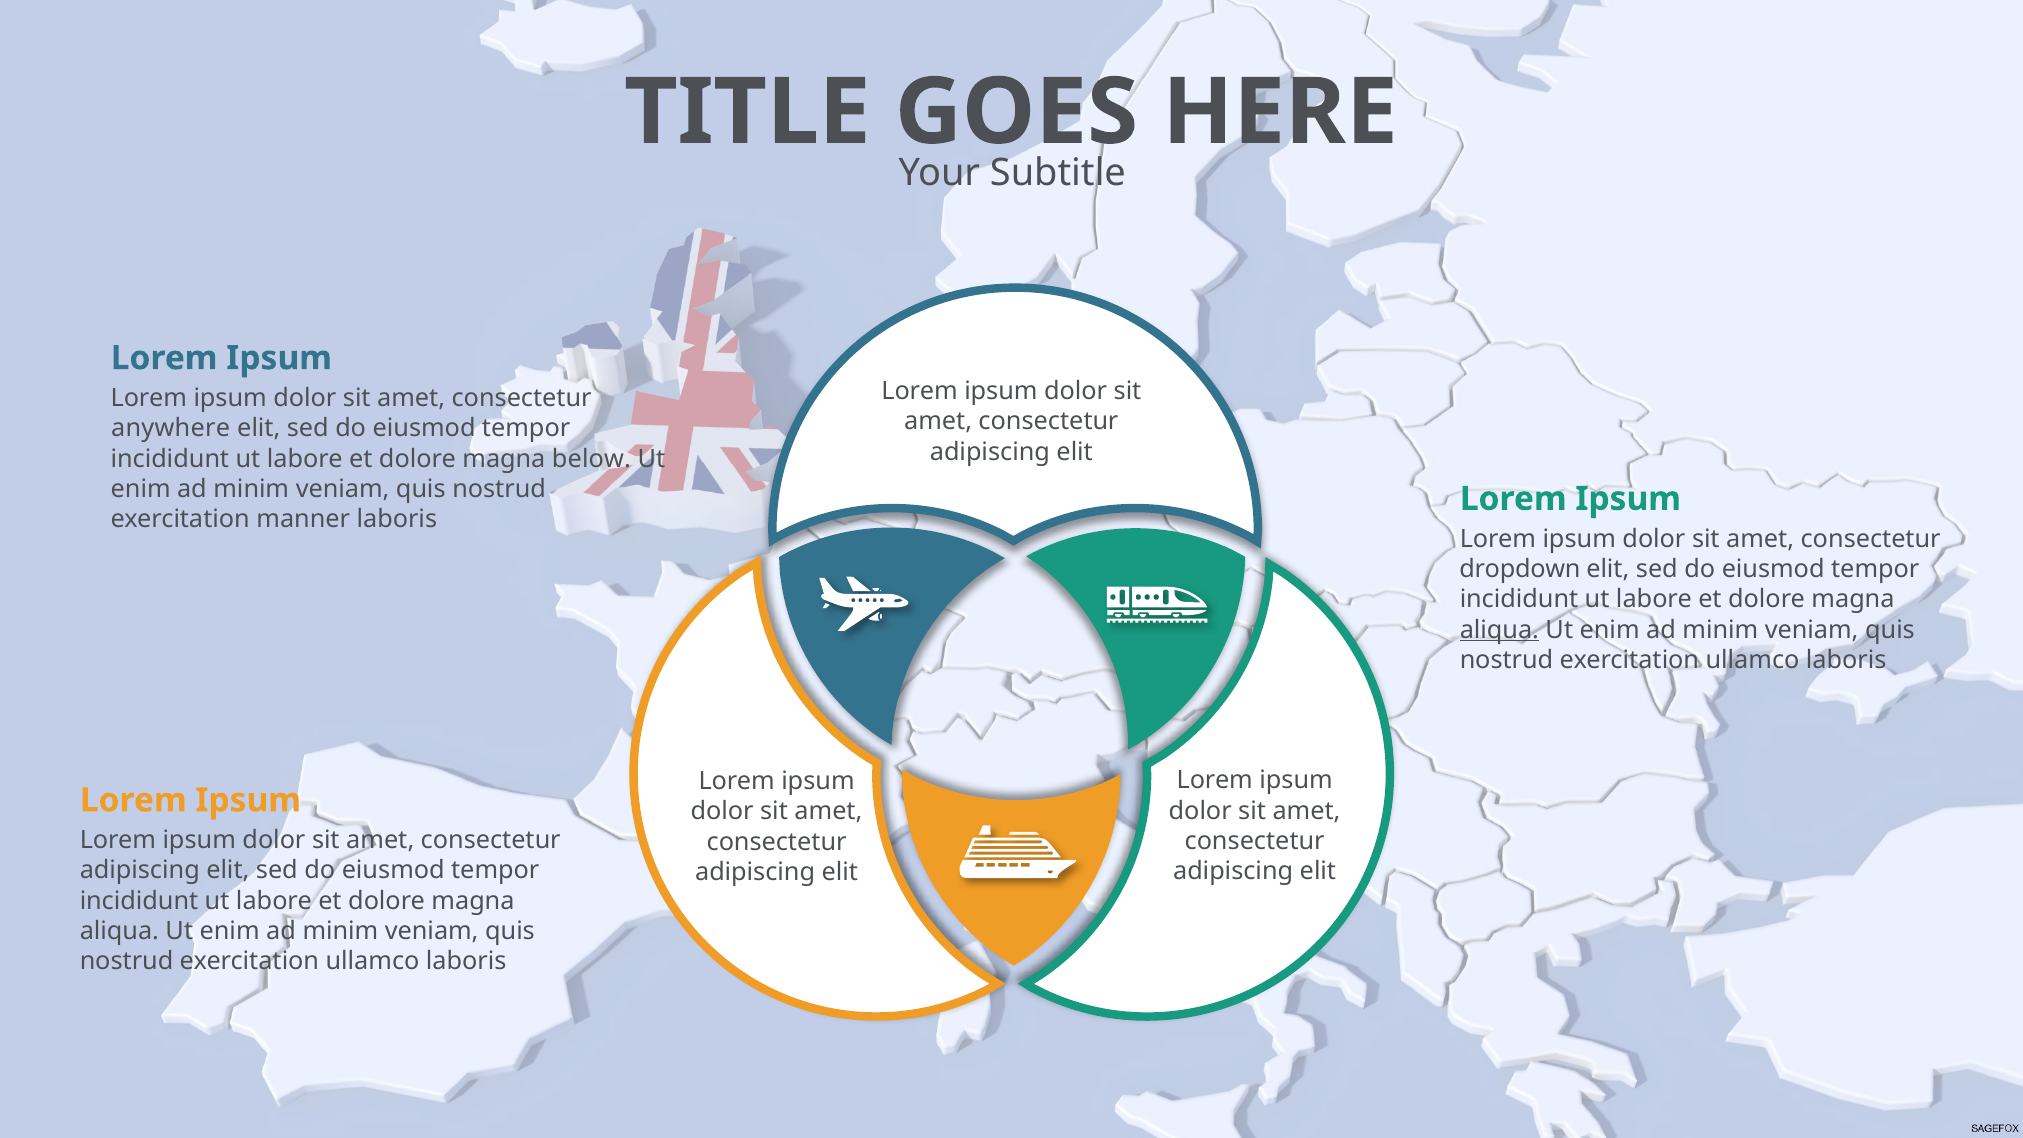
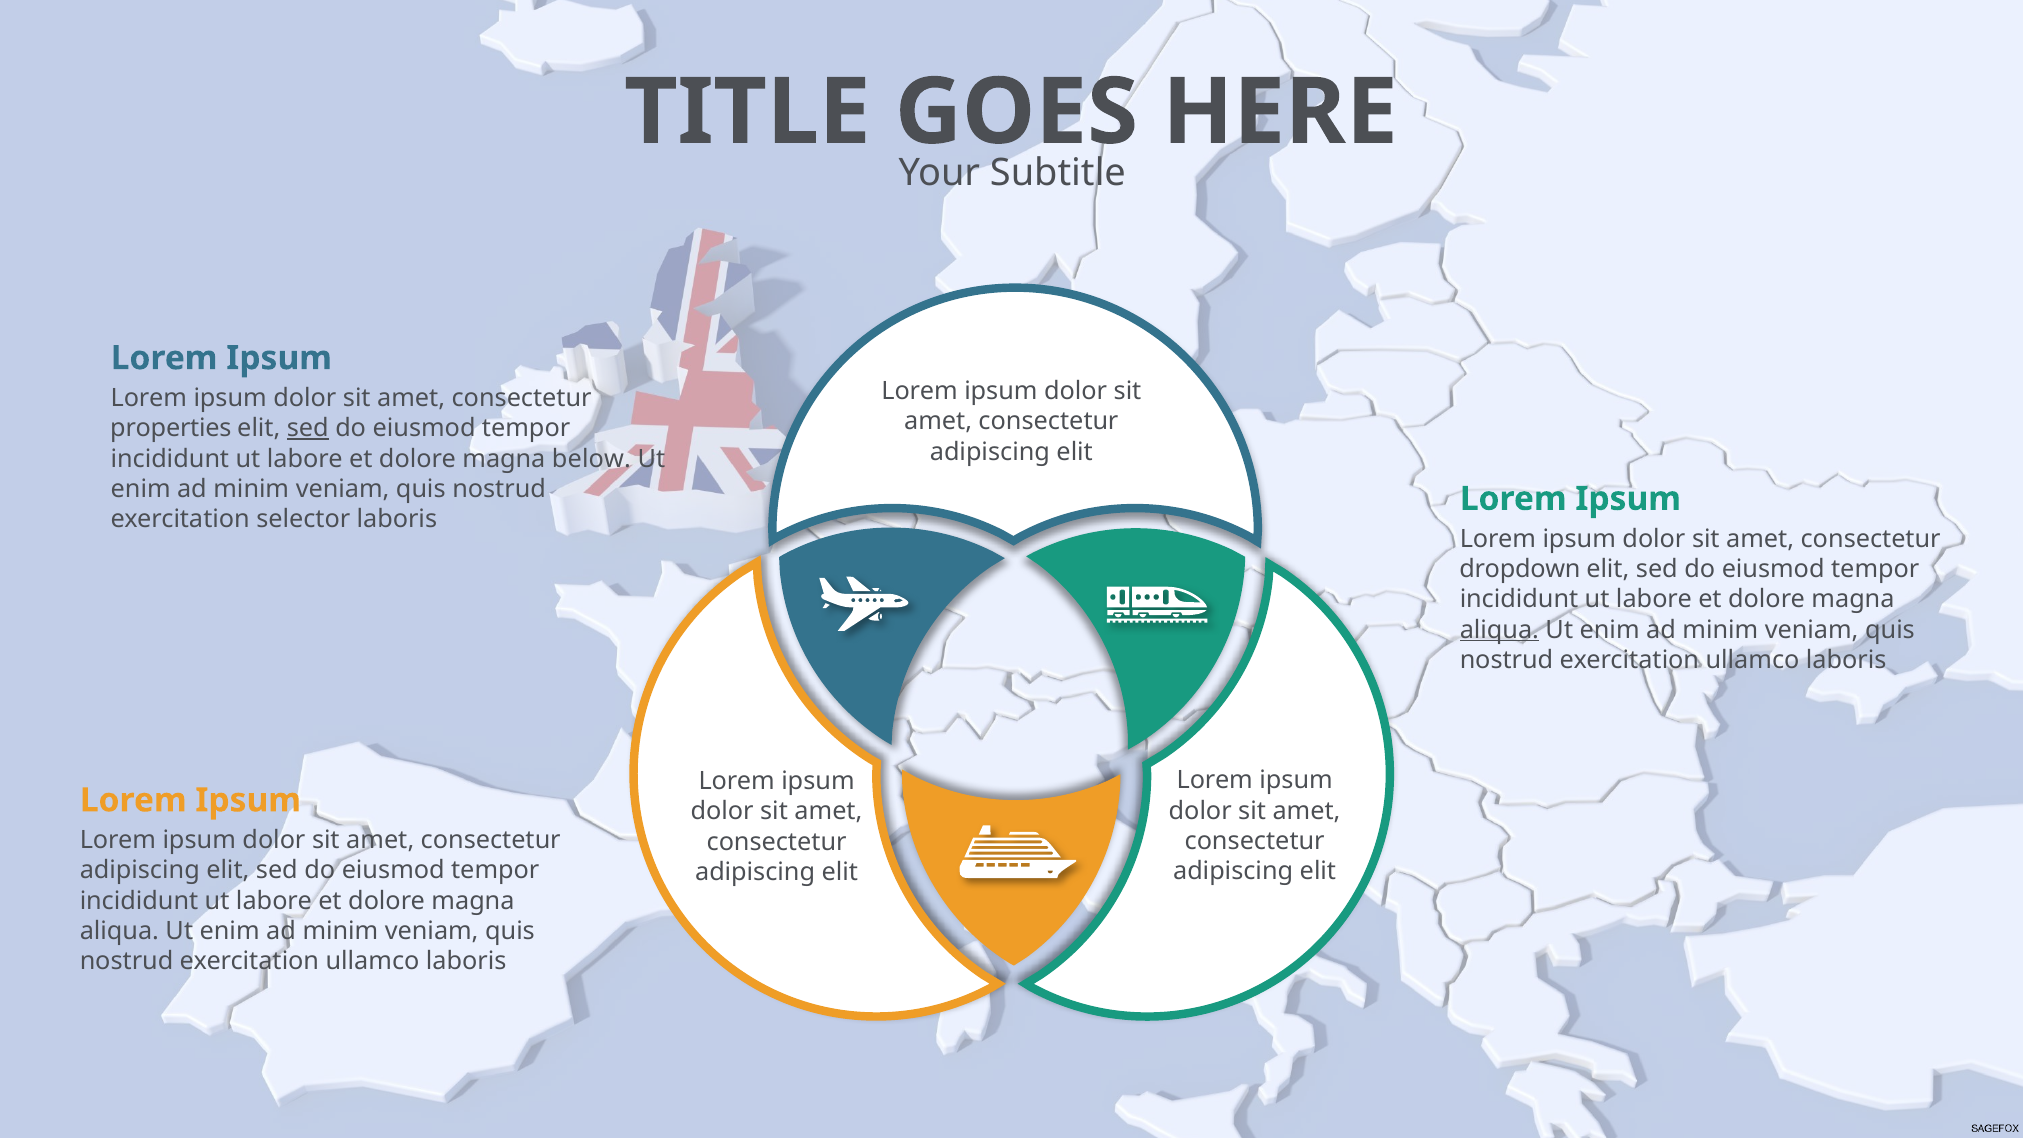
anywhere: anywhere -> properties (171, 428)
sed underline: none -> present (308, 428)
manner: manner -> selector (303, 519)
